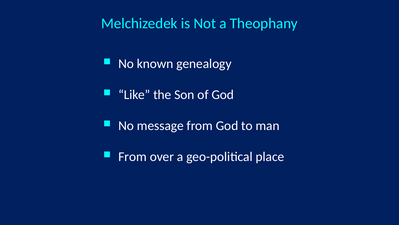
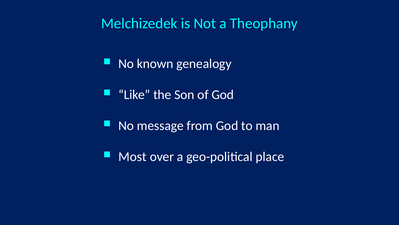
From: From -> Most (132, 156)
